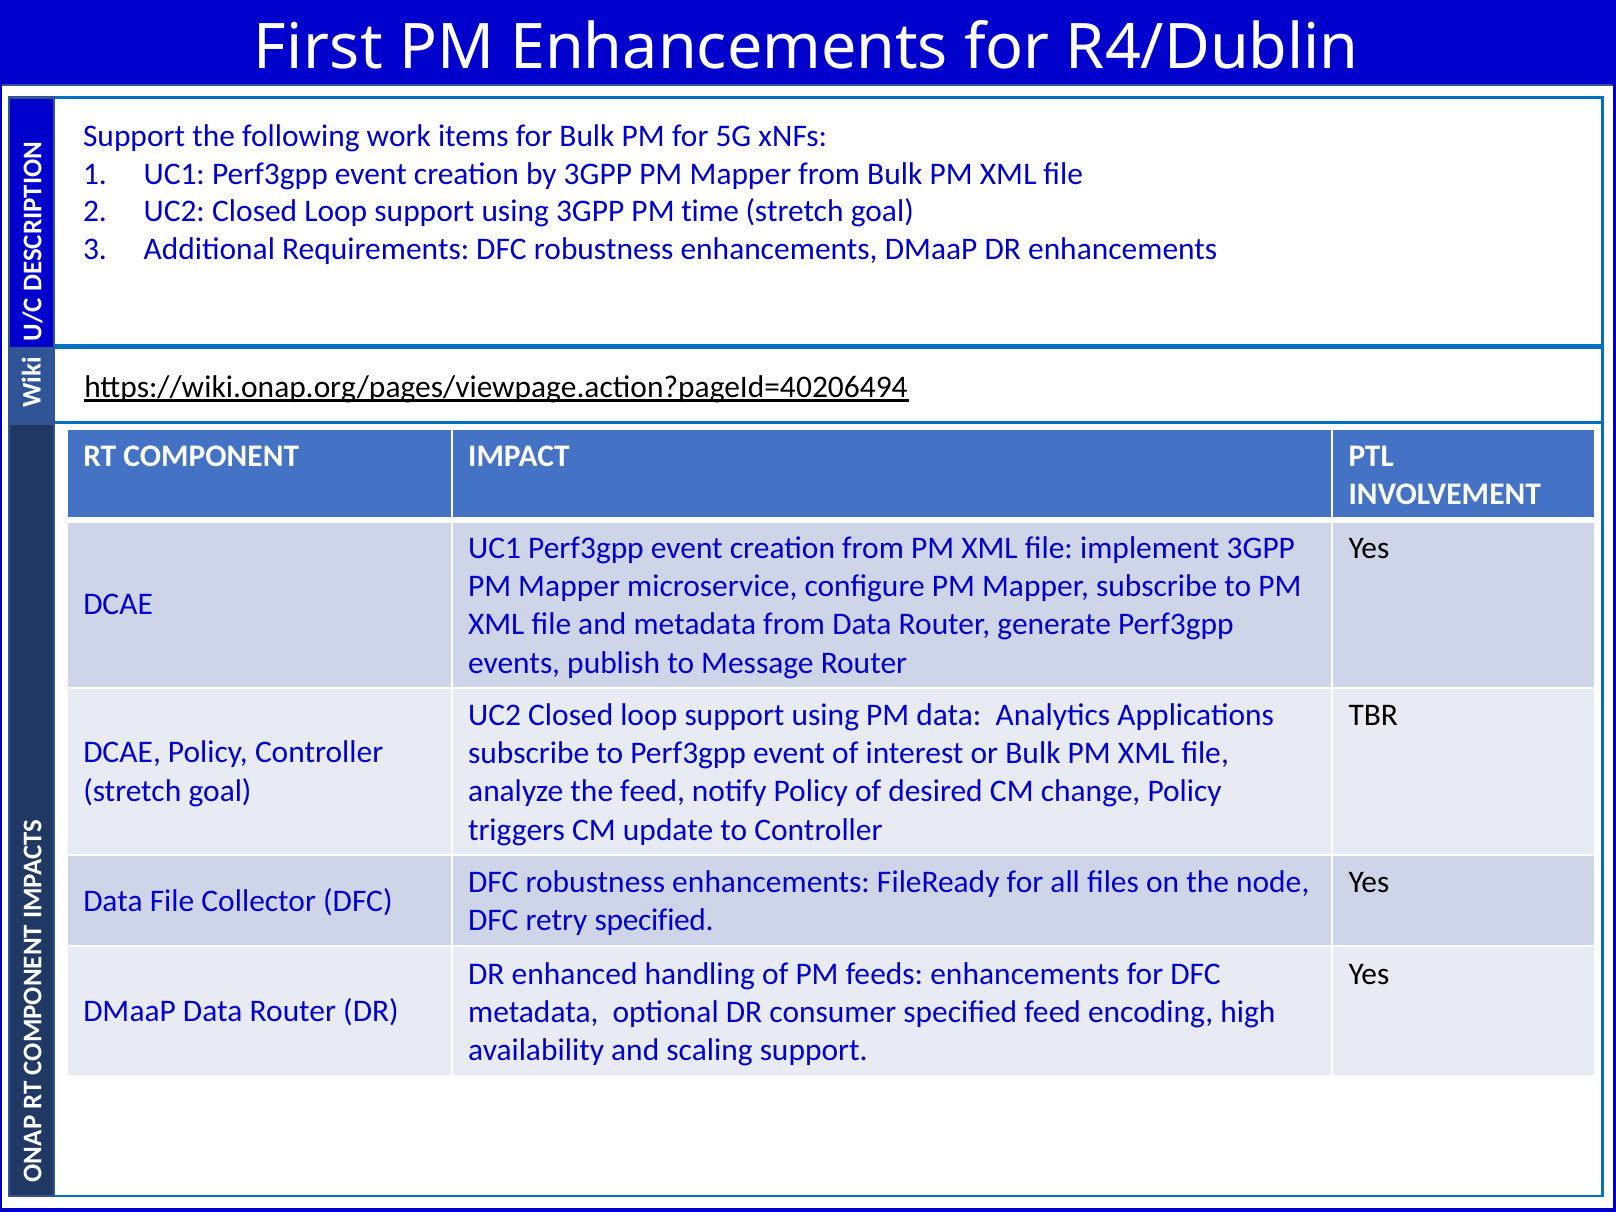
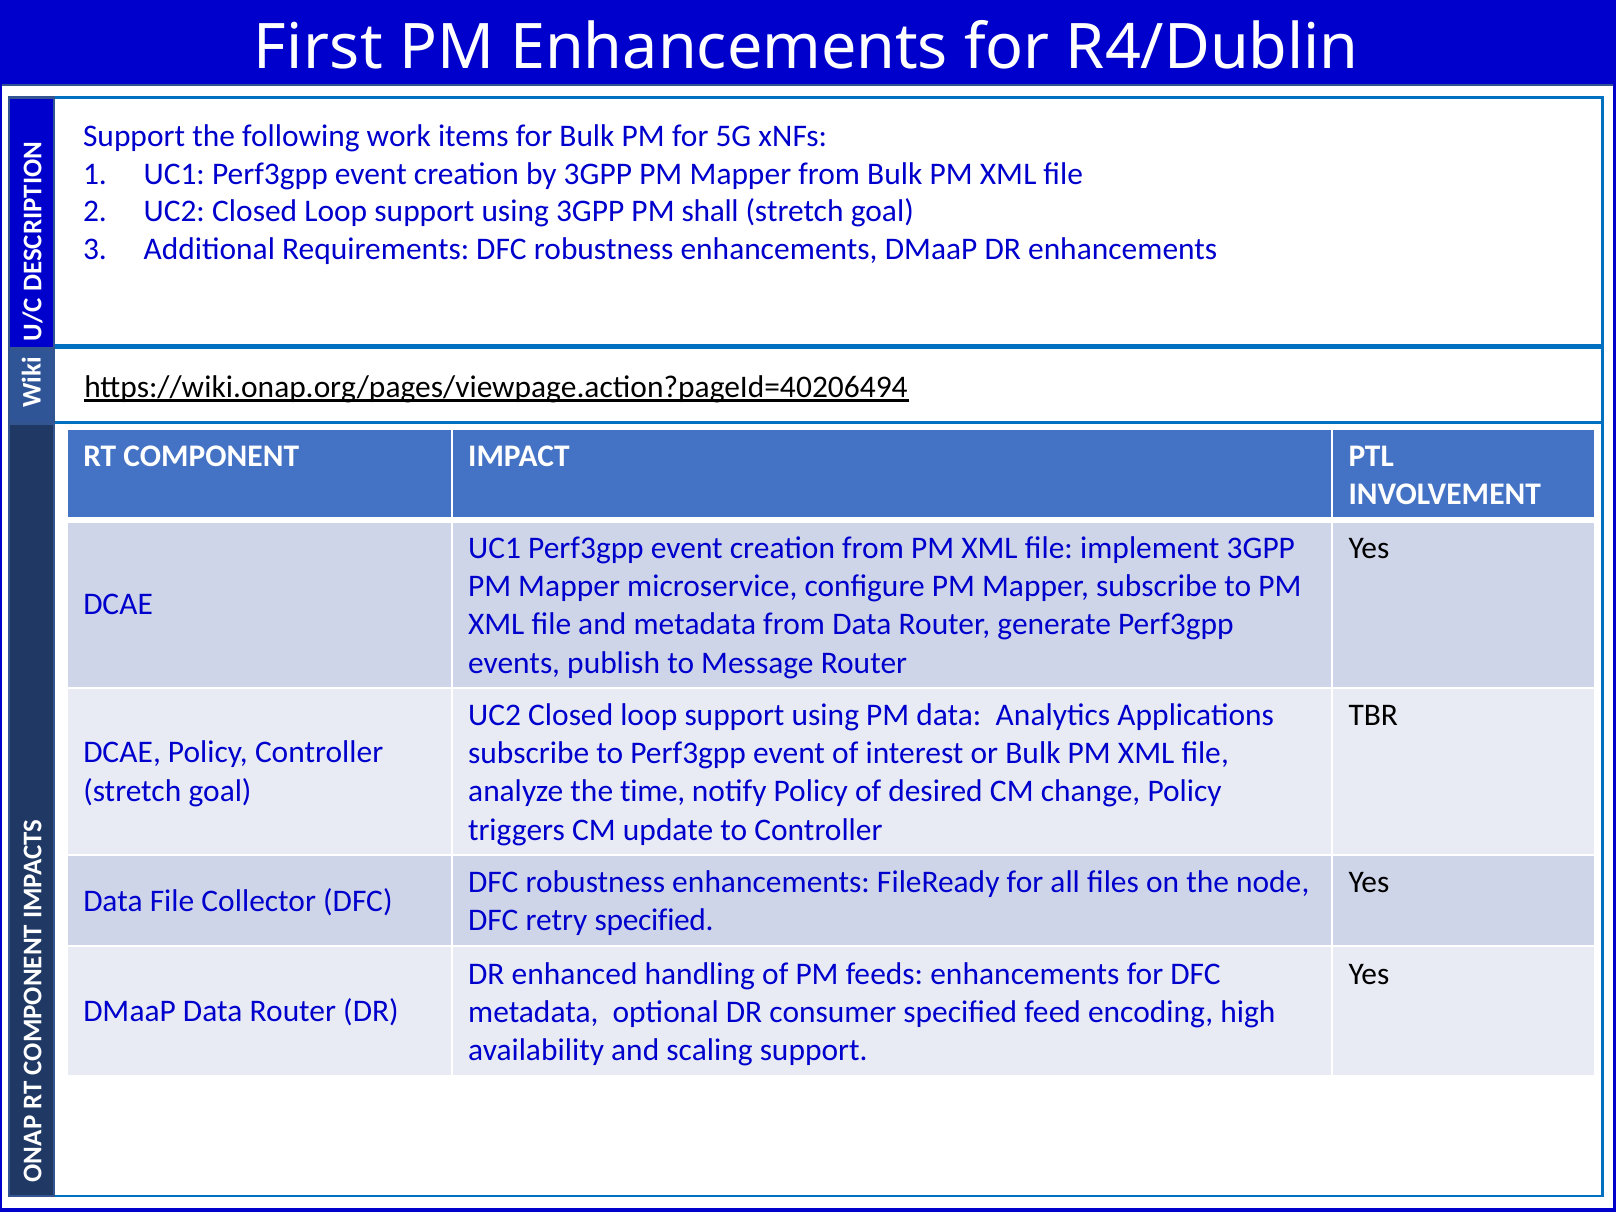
time: time -> shall (710, 212)
the feed: feed -> time (653, 792)
